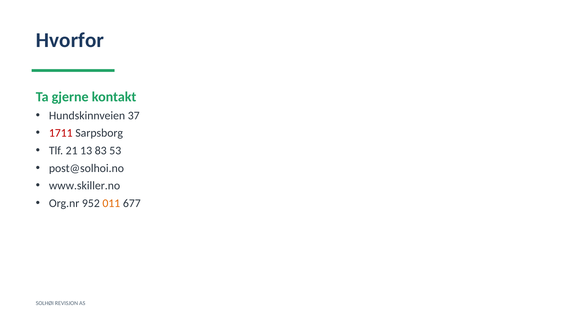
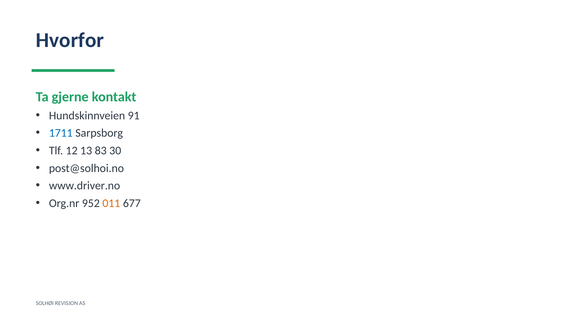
37: 37 -> 91 (134, 116)
1711 colour: red -> blue (61, 133)
21: 21 -> 12 (72, 151)
53: 53 -> 30 (115, 151)
www.skiller.no: www.skiller.no -> www.driver.no (85, 186)
